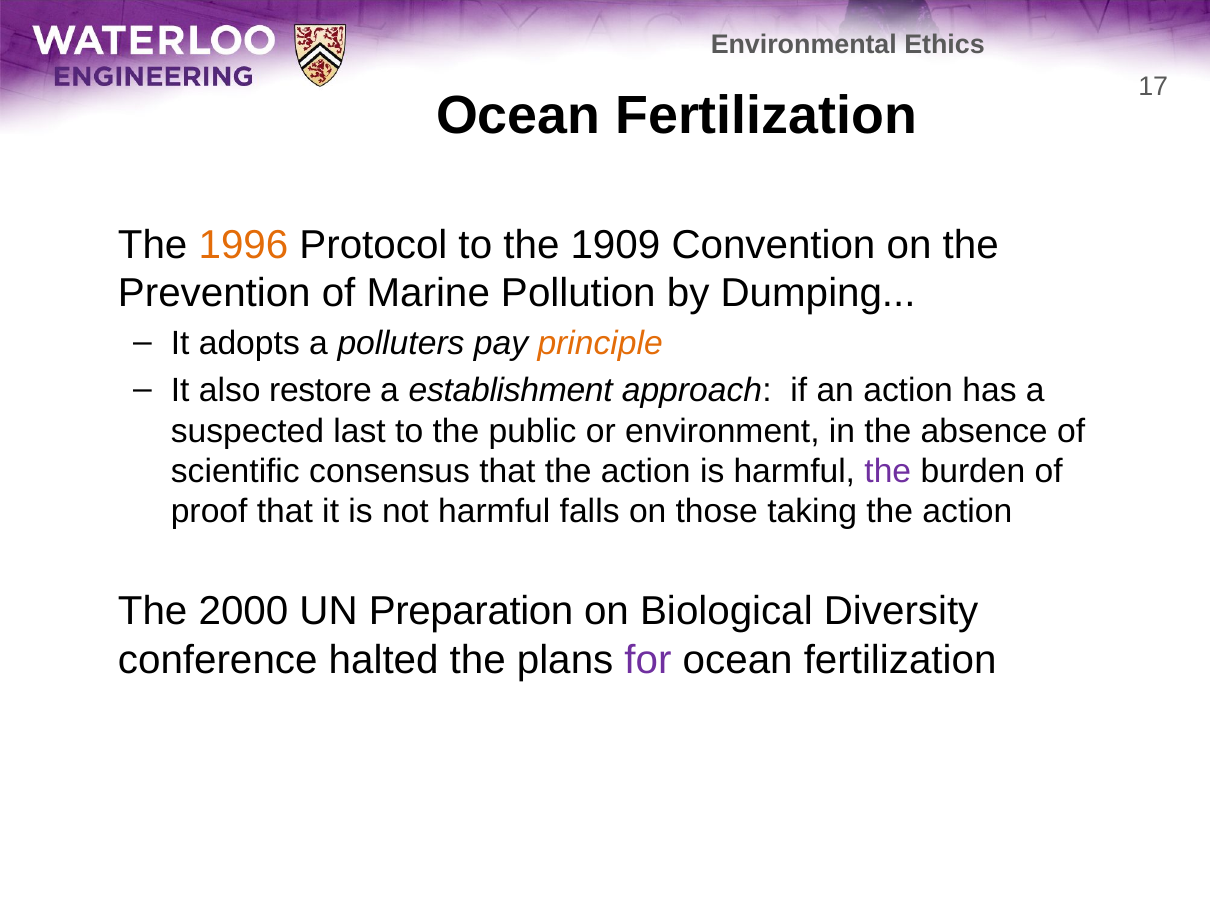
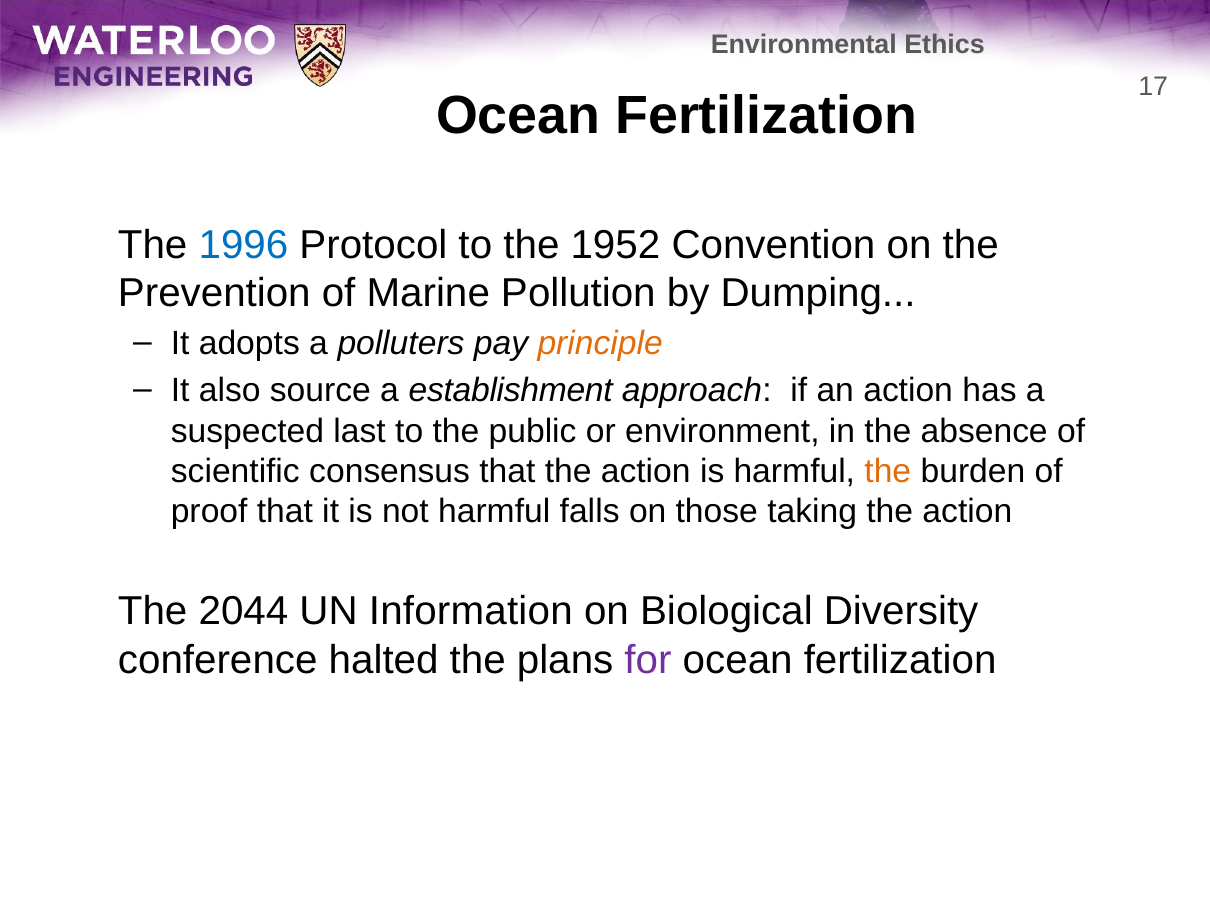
1996 colour: orange -> blue (243, 245)
1909: 1909 -> 1952 (615, 245)
restore: restore -> source (320, 391)
the colour: purple -> orange (888, 472)
2000: 2000 -> 2044 (243, 612)
Preparation: Preparation -> Information (471, 612)
